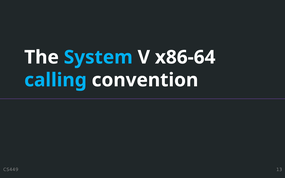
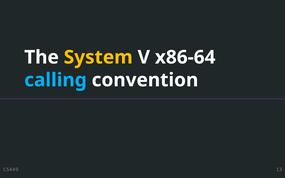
System colour: light blue -> yellow (98, 57)
